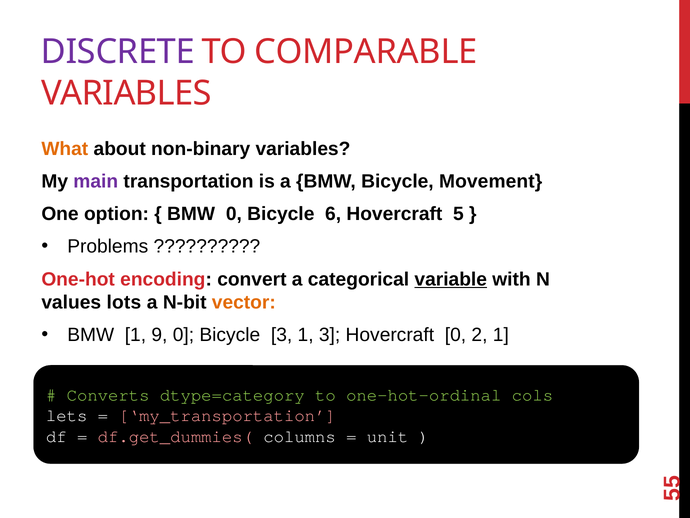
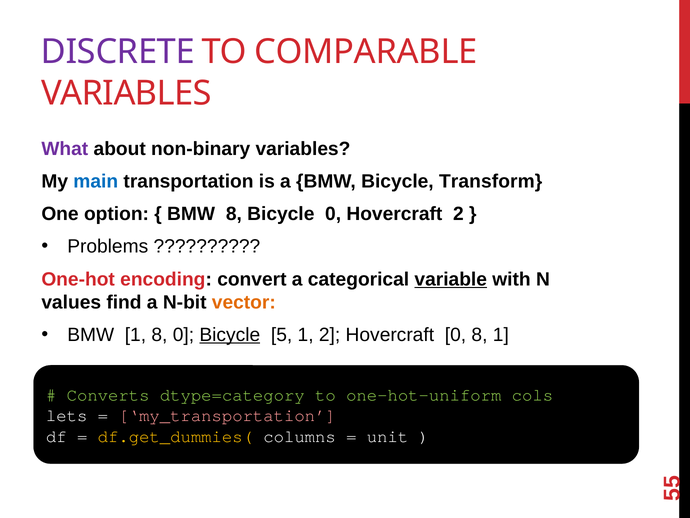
What colour: orange -> purple (65, 149)
main colour: purple -> blue (96, 181)
Movement: Movement -> Transform (491, 181)
0: 0 -> 8 (234, 214)
6: 6 -> 0 (333, 214)
5: 5 -> 2 (458, 214)
lots: lots -> find (124, 302)
1 9: 9 -> 8 (159, 335)
Bicycle underline: none -> present (230, 335)
3: 3 -> 5 (282, 335)
1 3: 3 -> 2 (330, 335)
0 2: 2 -> 8 (479, 335)
one-hot-ordinal: one-hot-ordinal -> one-hot-uniform (424, 395)
df.get_dummies( colour: pink -> yellow (175, 436)
